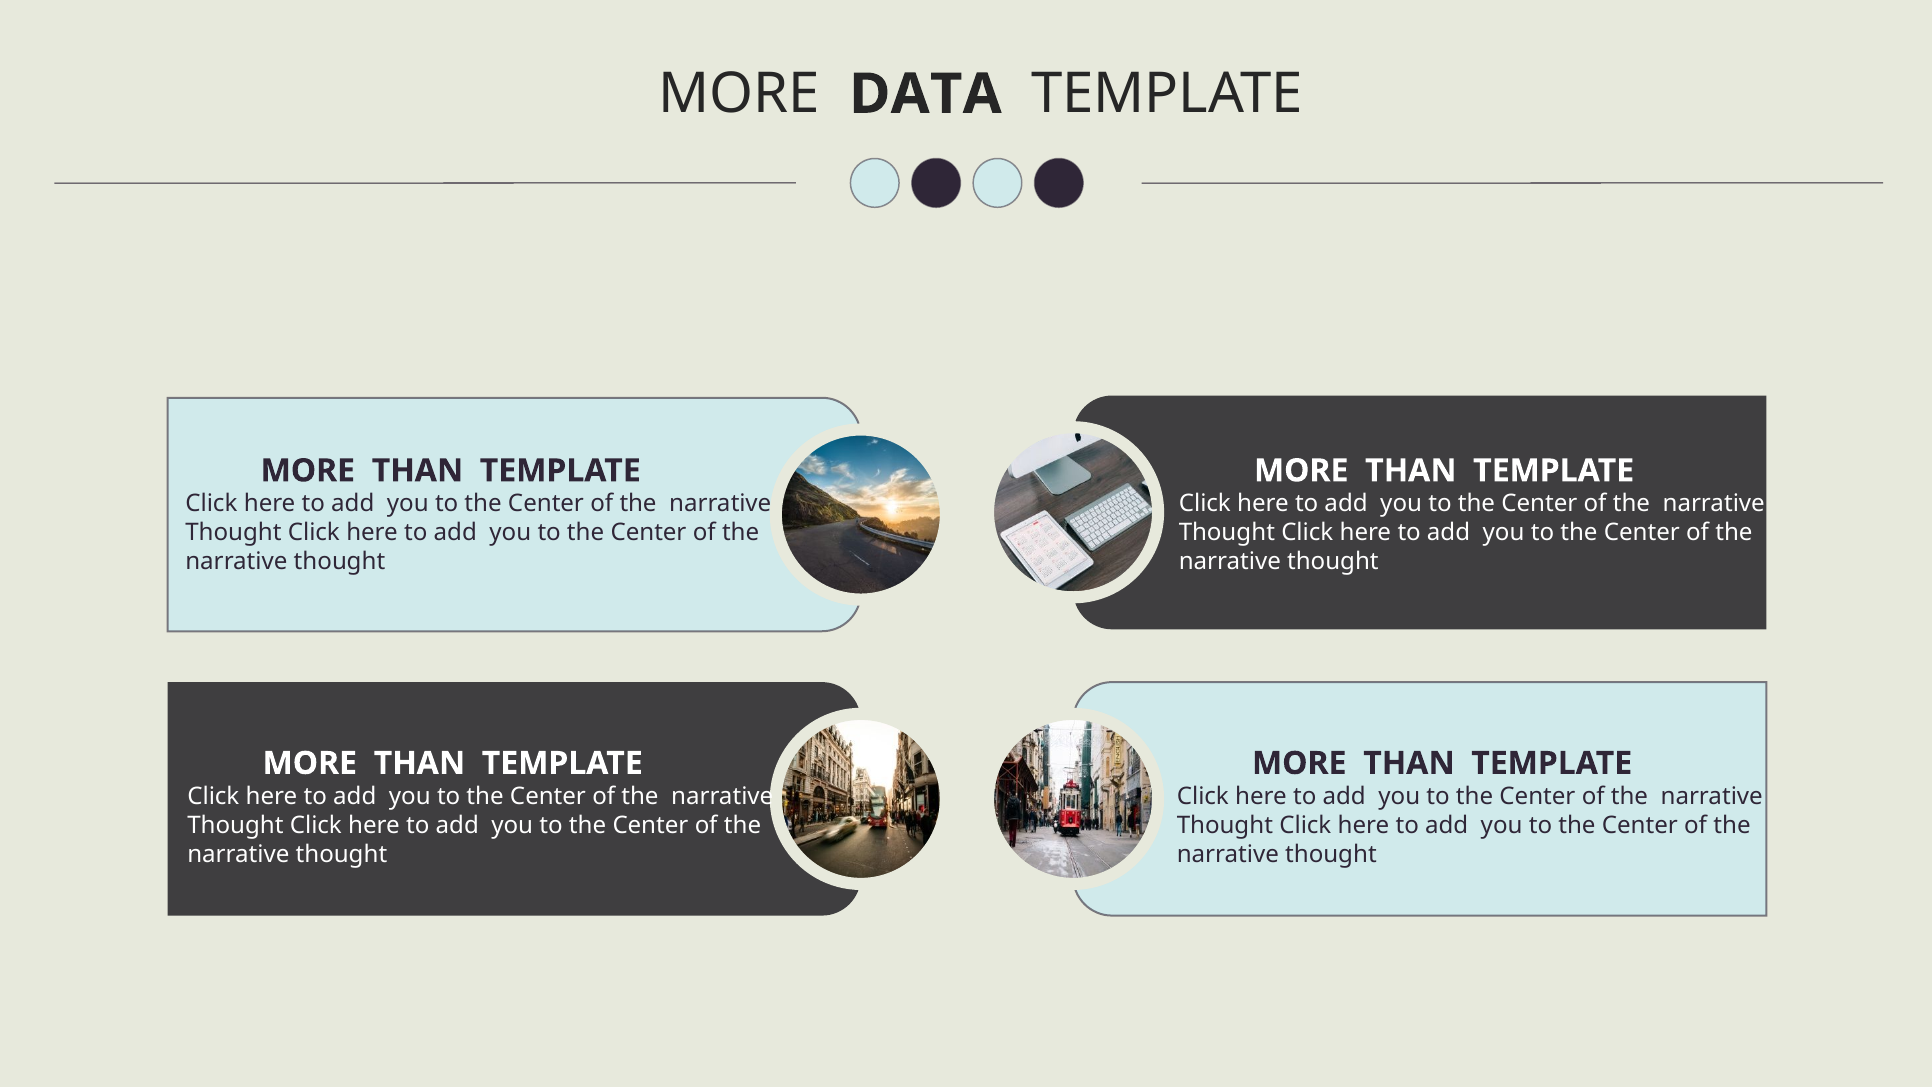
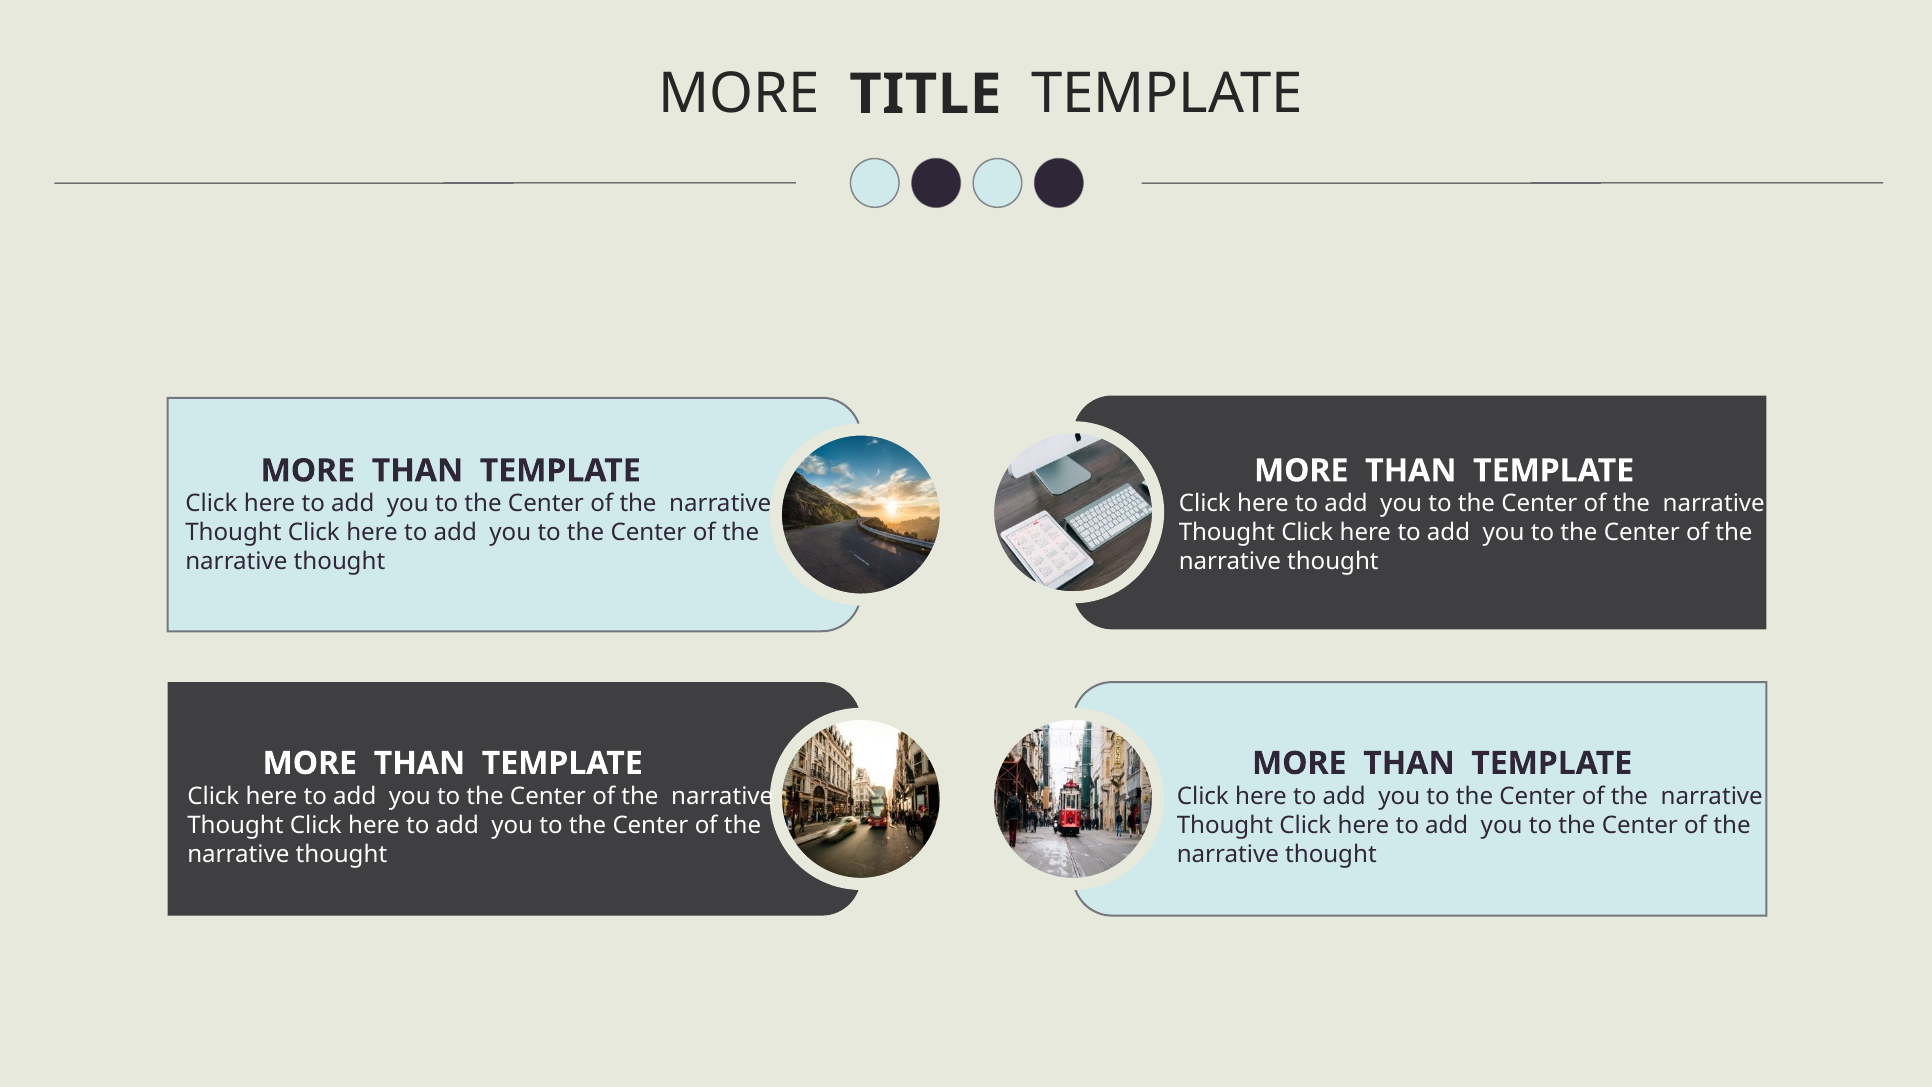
DATA: DATA -> TITLE (925, 94)
